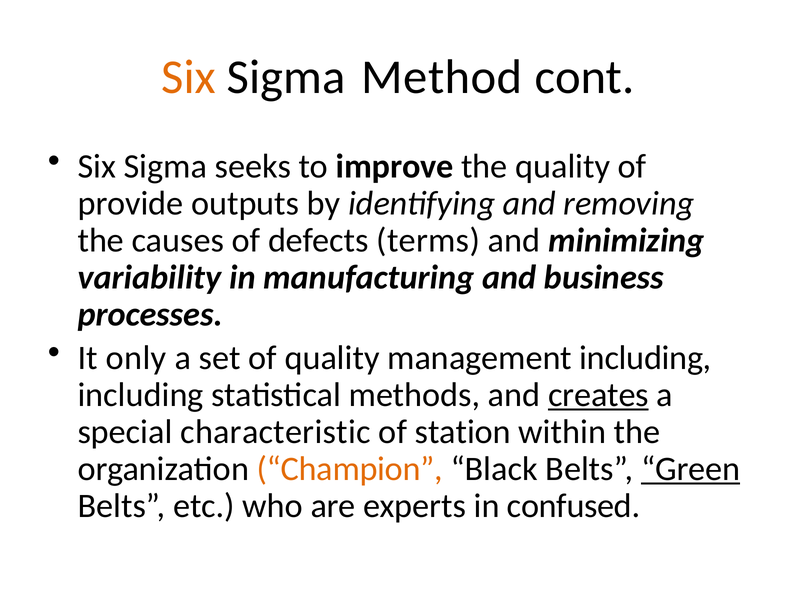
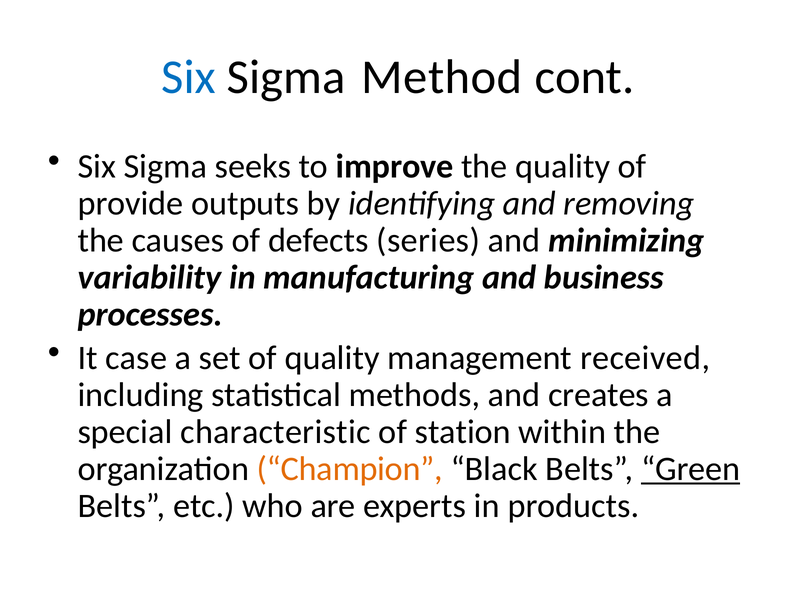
Six colour: orange -> blue (189, 77)
terms: terms -> series (428, 240)
only: only -> case (136, 358)
management including: including -> received (645, 358)
creates underline: present -> none (598, 395)
confused: confused -> products (573, 506)
